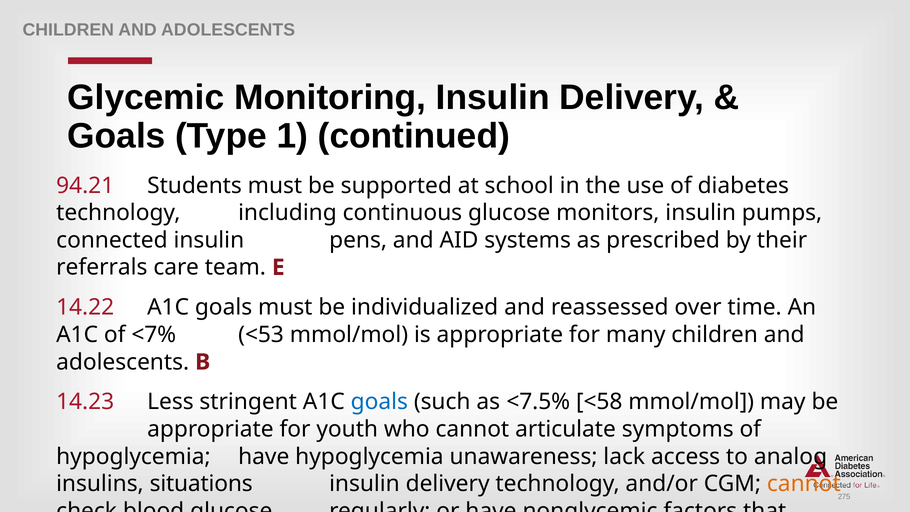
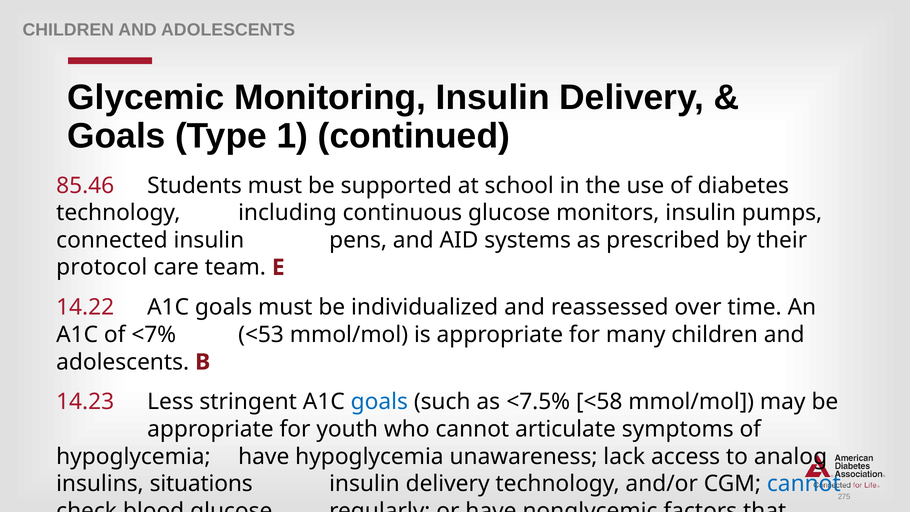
94.21: 94.21 -> 85.46 (85, 185)
referrals: referrals -> protocol (102, 267)
cannot colour: orange -> blue (804, 484)
